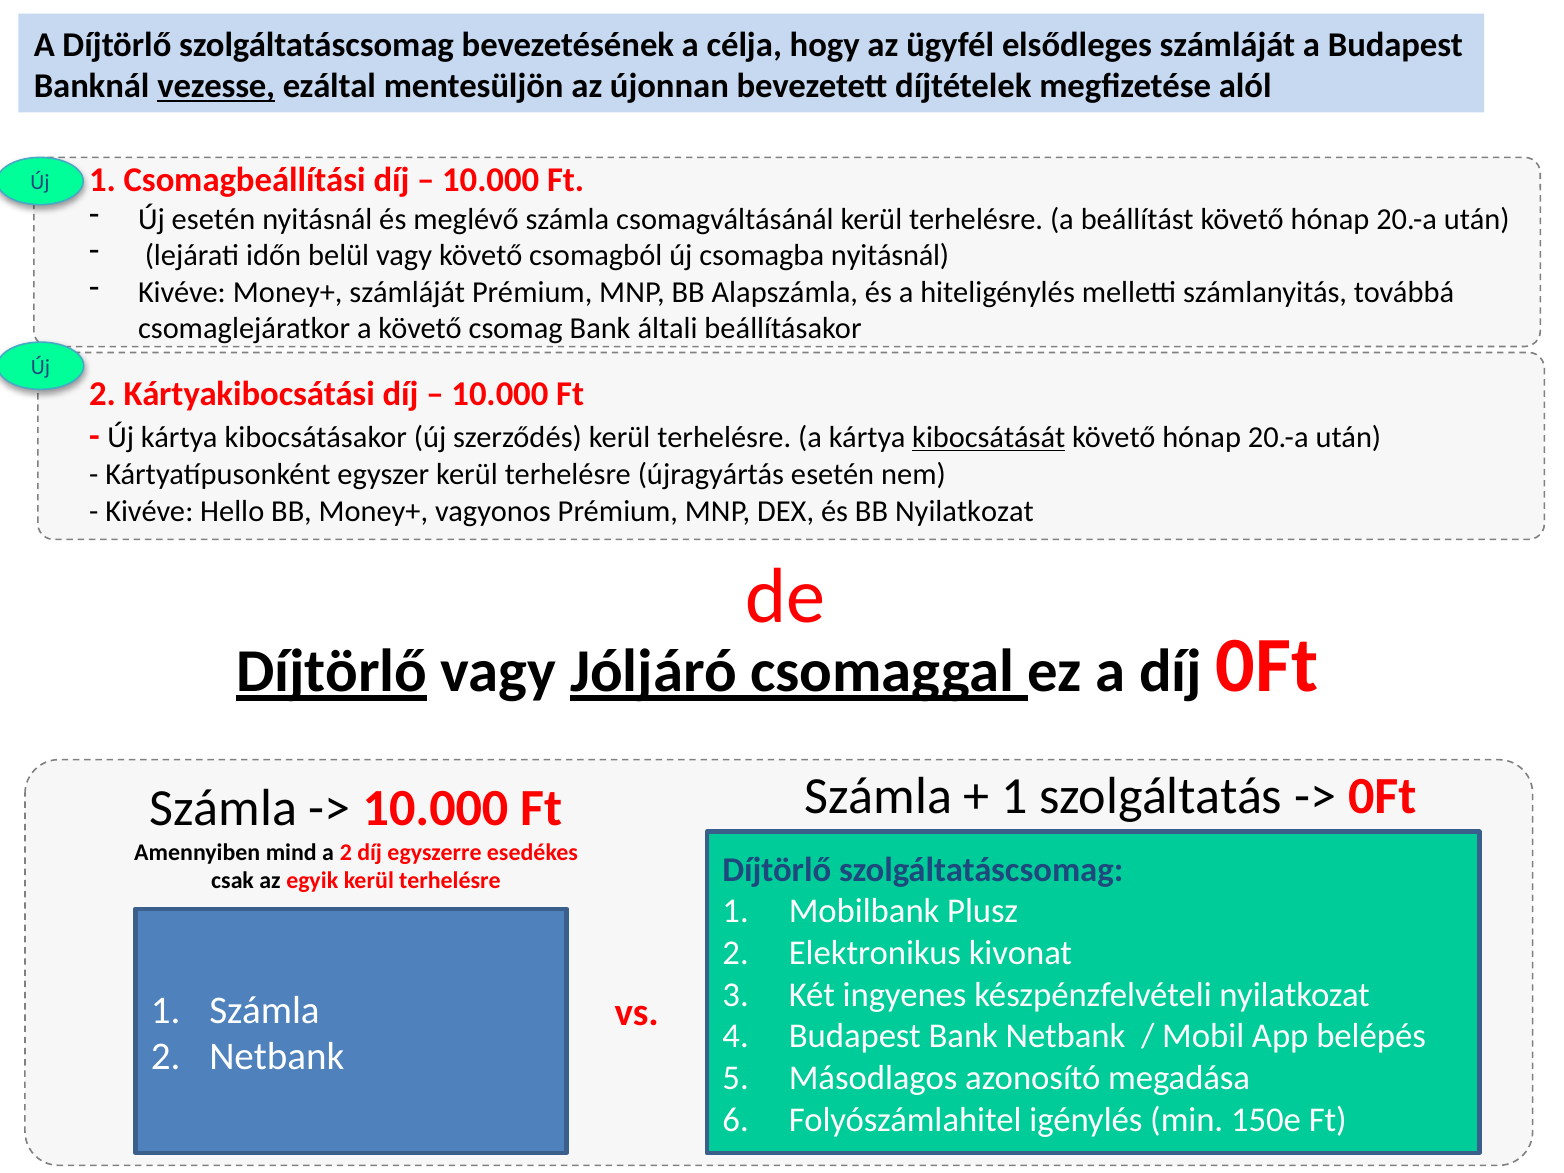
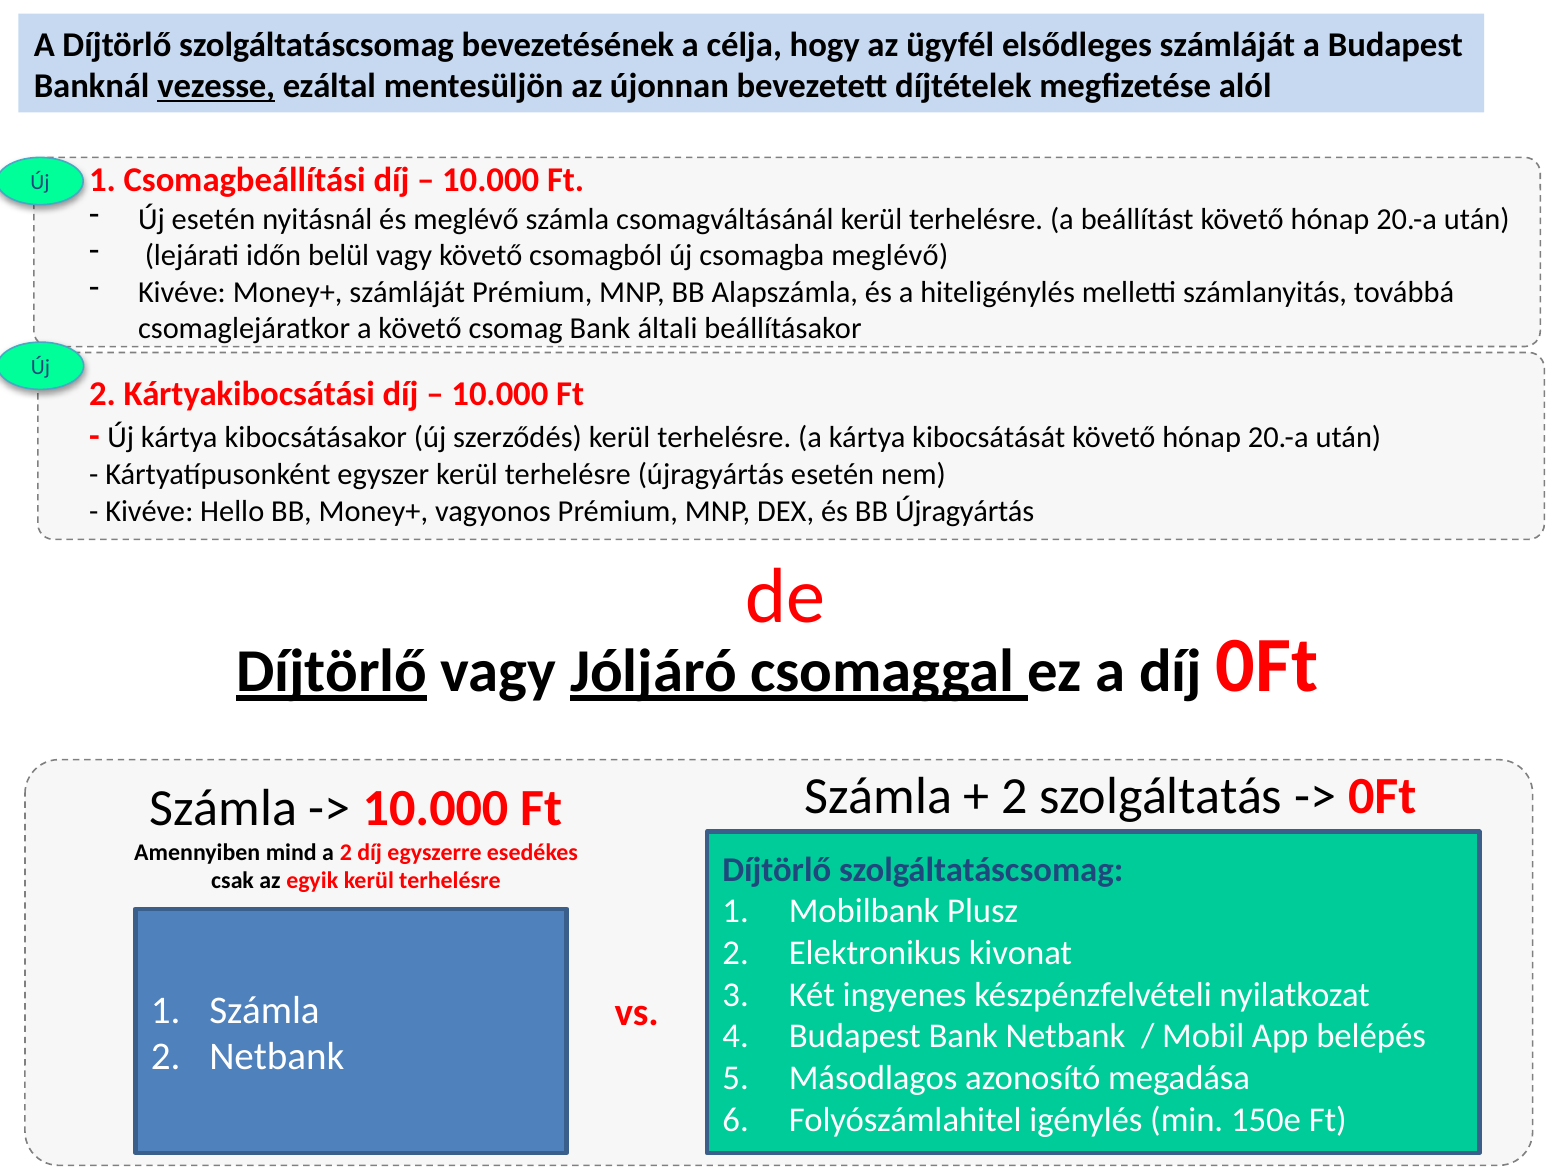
csomagba nyitásnál: nyitásnál -> meglévő (890, 256)
kibocsátását underline: present -> none (989, 437)
BB Nyilatkozat: Nyilatkozat -> Újragyártás (965, 511)
1: 1 -> 2 (1015, 796)
